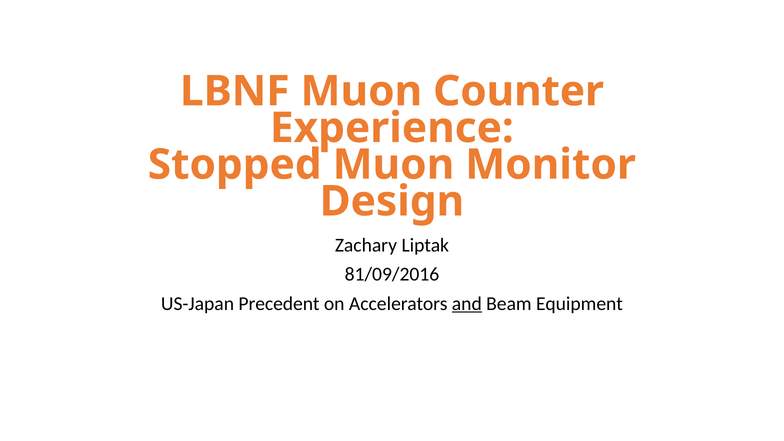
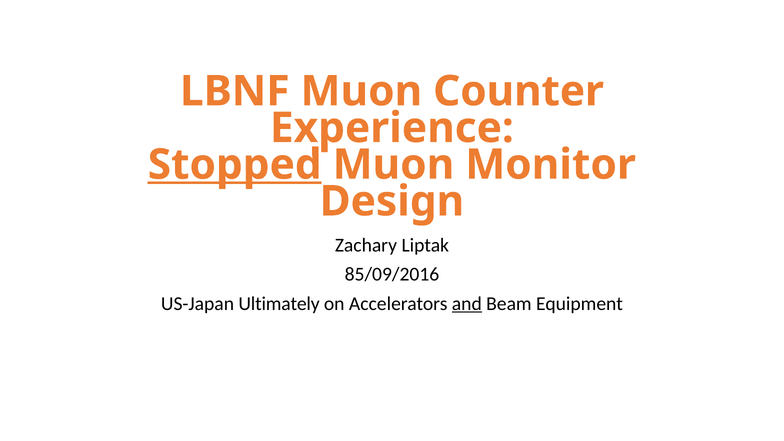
Stopped underline: none -> present (235, 165)
81/09/2016: 81/09/2016 -> 85/09/2016 (392, 274)
Precedent: Precedent -> Ultimately (279, 304)
